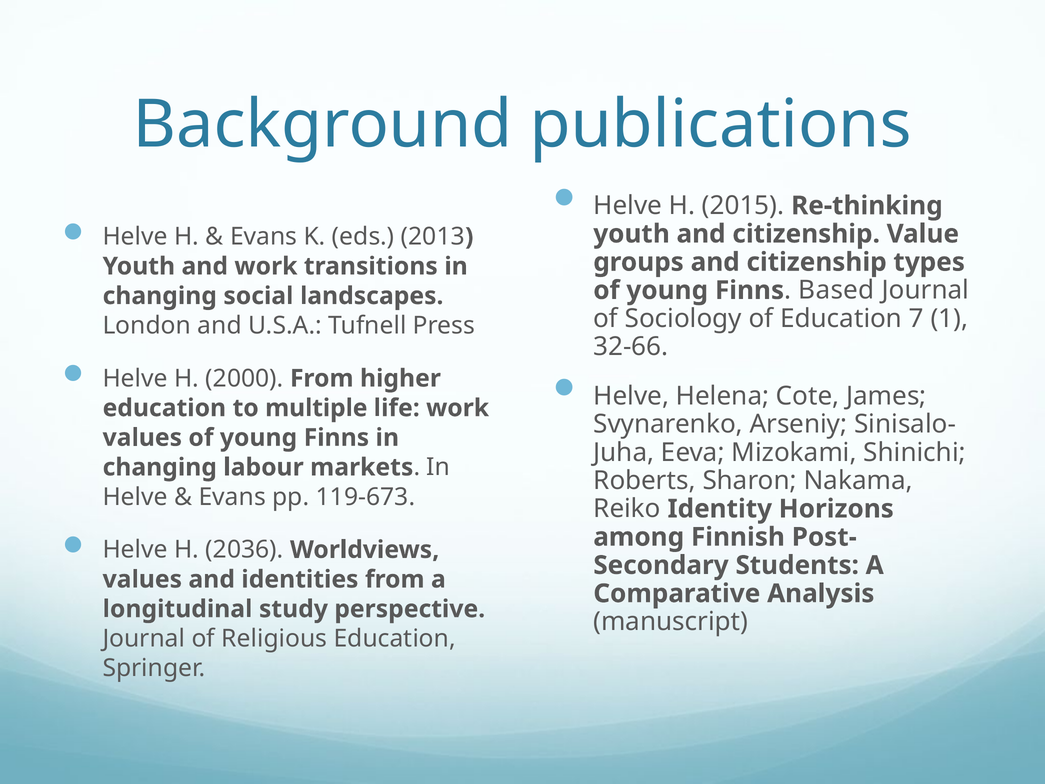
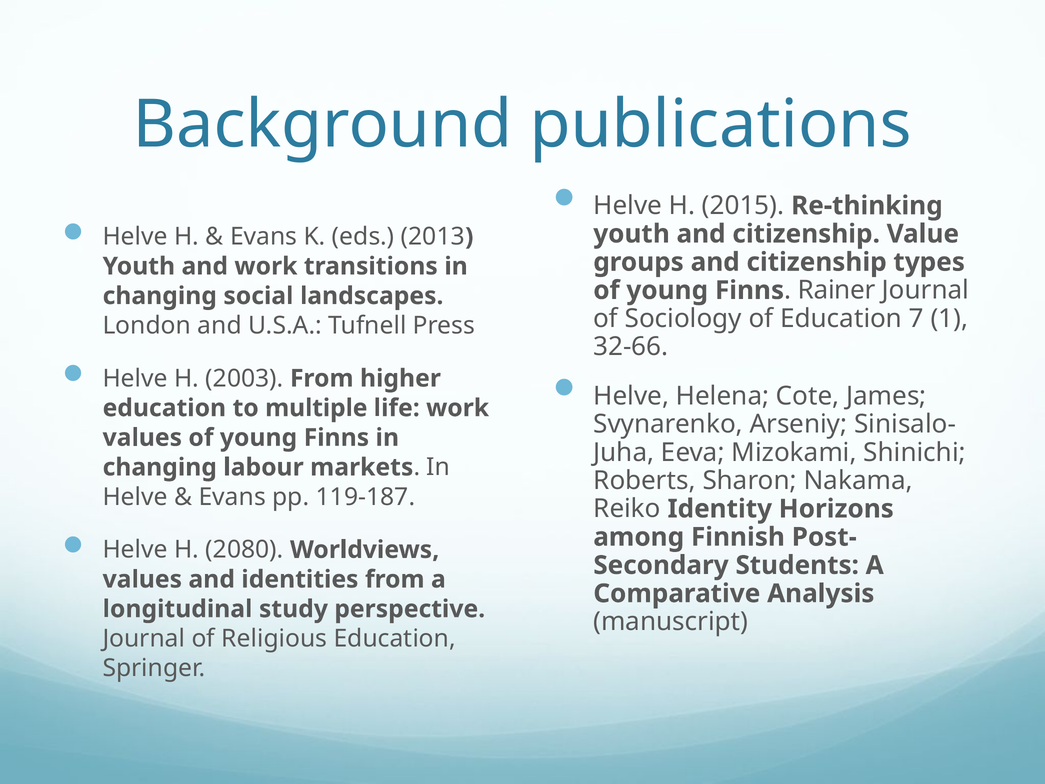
Based: Based -> Rainer (837, 290)
2000: 2000 -> 2003 (245, 378)
119-673: 119-673 -> 119-187 (366, 497)
2036: 2036 -> 2080 (245, 550)
